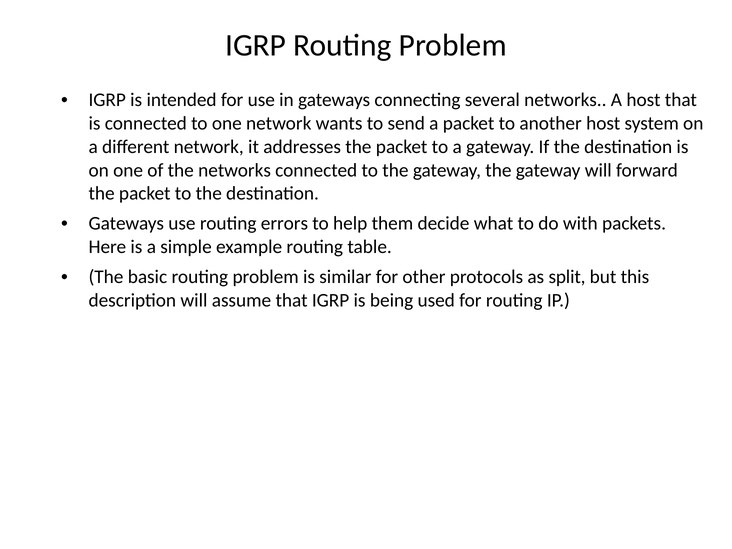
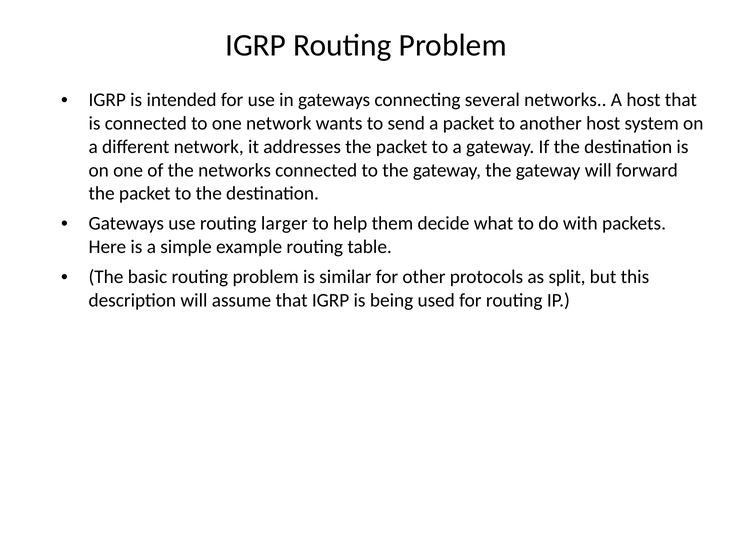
errors: errors -> larger (284, 224)
